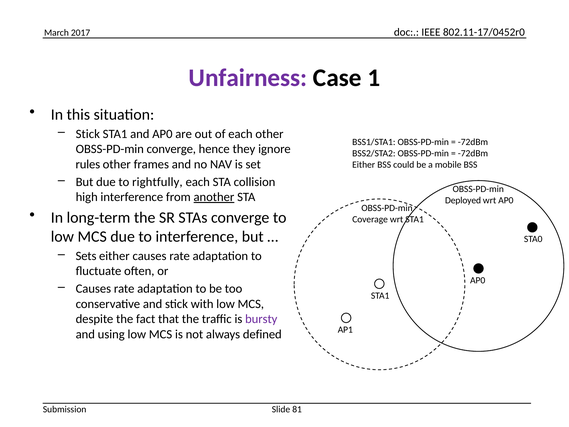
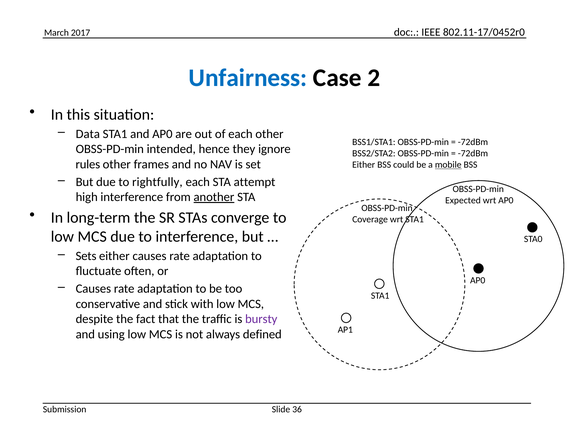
Unfairness colour: purple -> blue (248, 78)
1: 1 -> 2 (374, 78)
Stick: Stick -> Data (88, 134)
OBSS-PD-min converge: converge -> intended (171, 149)
mobile underline: none -> present (448, 165)
collision: collision -> attempt (255, 182)
Deployed: Deployed -> Expected (463, 200)
81: 81 -> 36 (297, 409)
